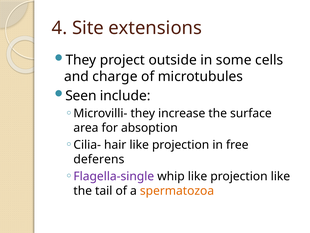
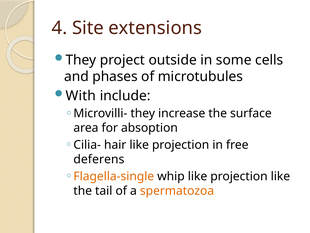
charge: charge -> phases (115, 76)
Seen: Seen -> With (81, 96)
Flagella-single colour: purple -> orange (114, 176)
